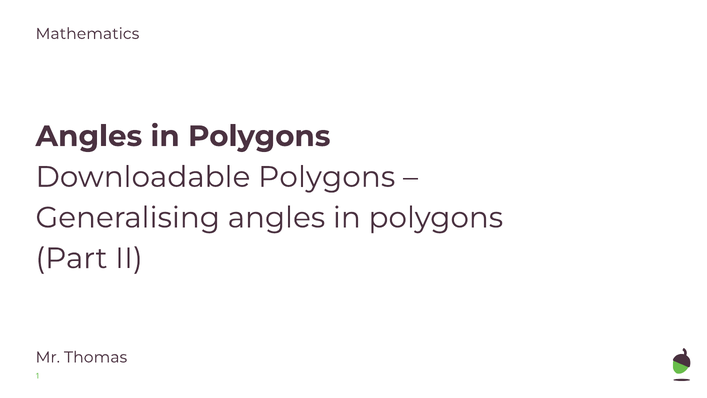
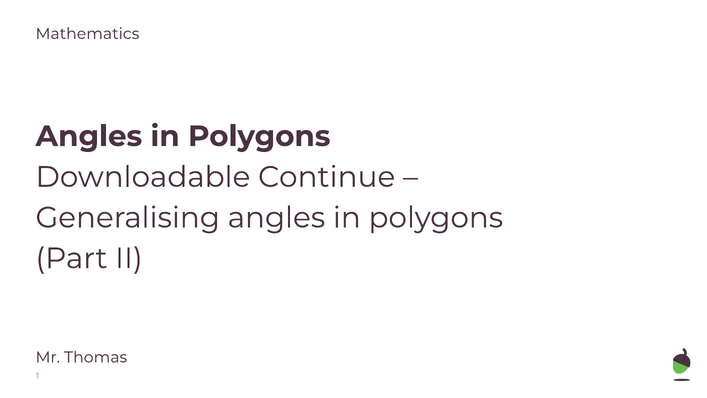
Downloadable Polygons: Polygons -> Continue (327, 177)
